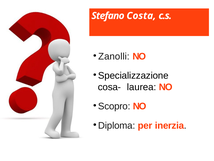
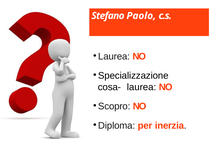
Costa: Costa -> Paolo (141, 16)
Zanolli: Zanolli -> Laurea (114, 56)
